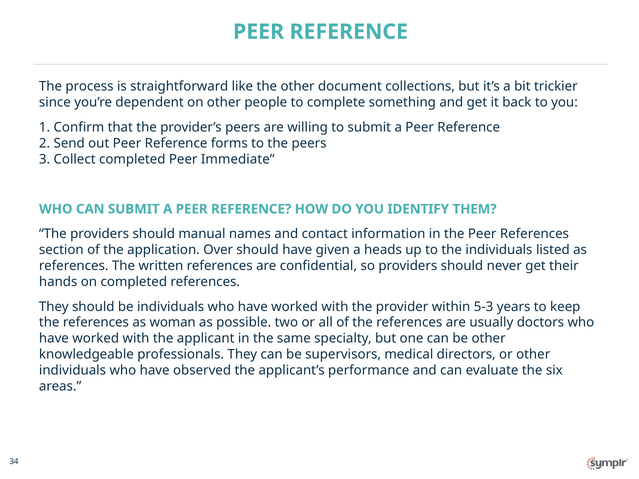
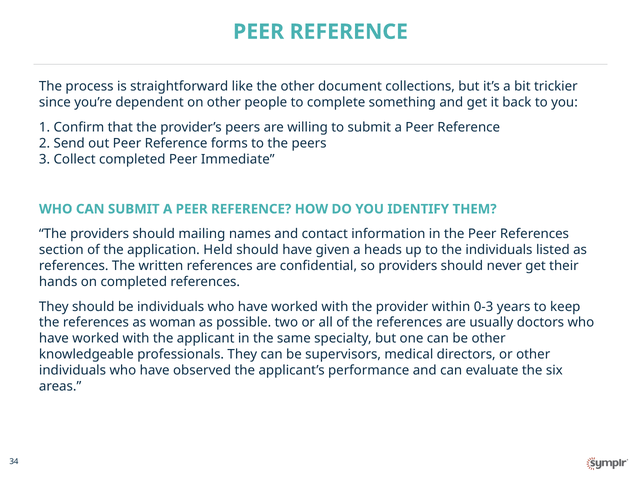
manual: manual -> mailing (202, 234)
Over: Over -> Held (218, 250)
5-3: 5-3 -> 0-3 (484, 307)
